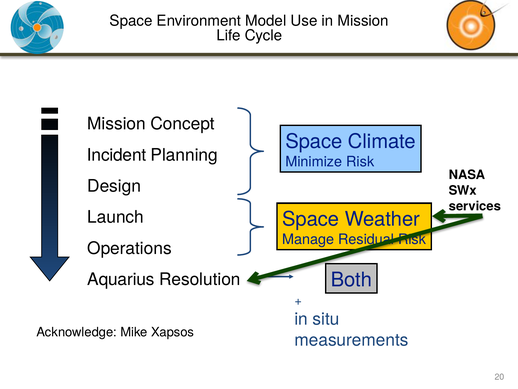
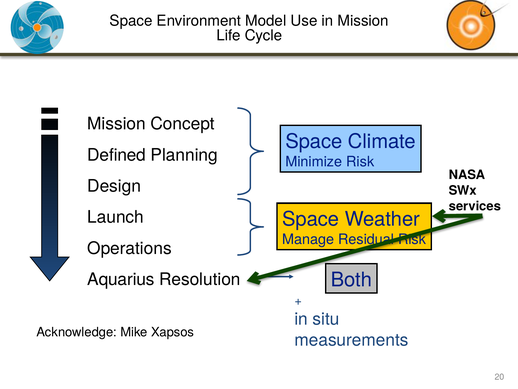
Incident: Incident -> Defined (117, 155)
